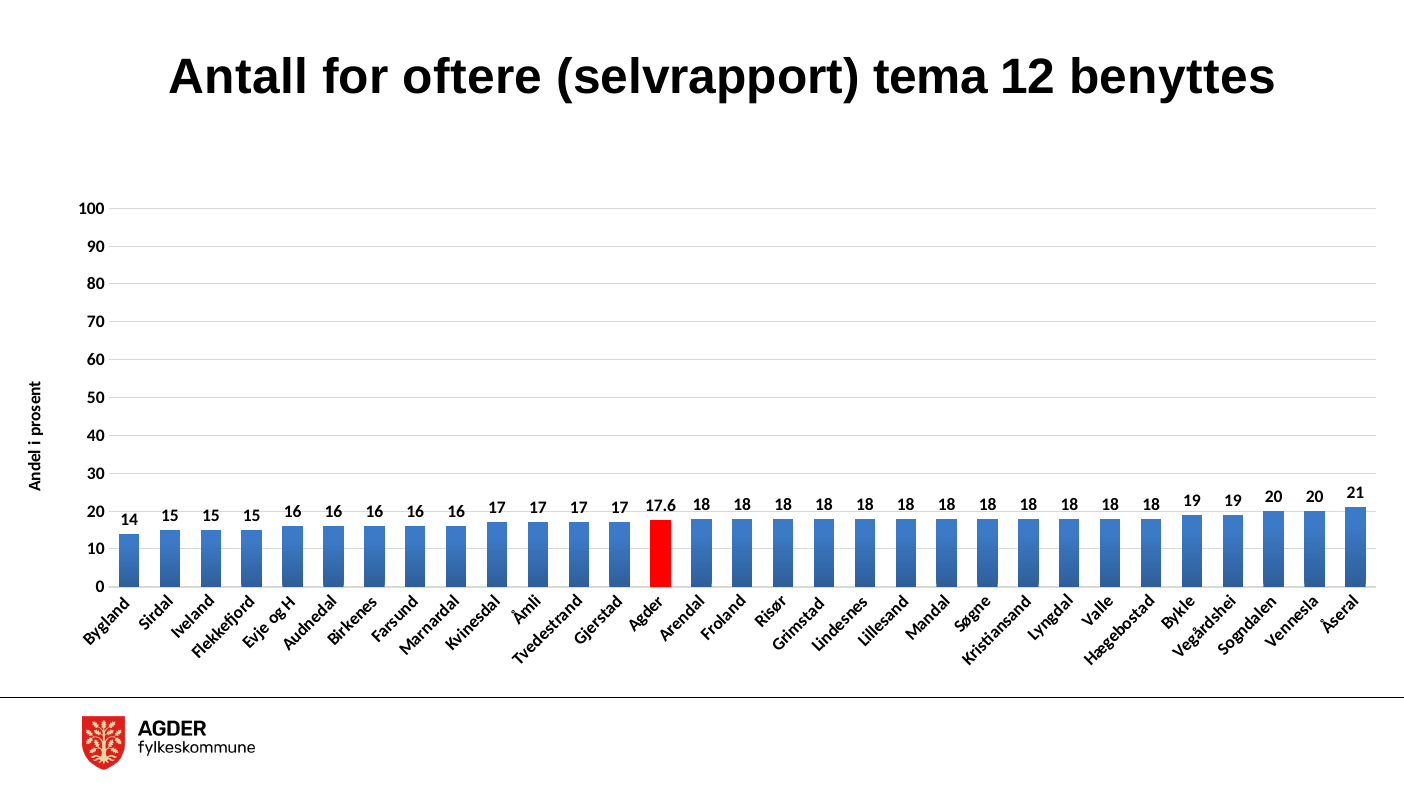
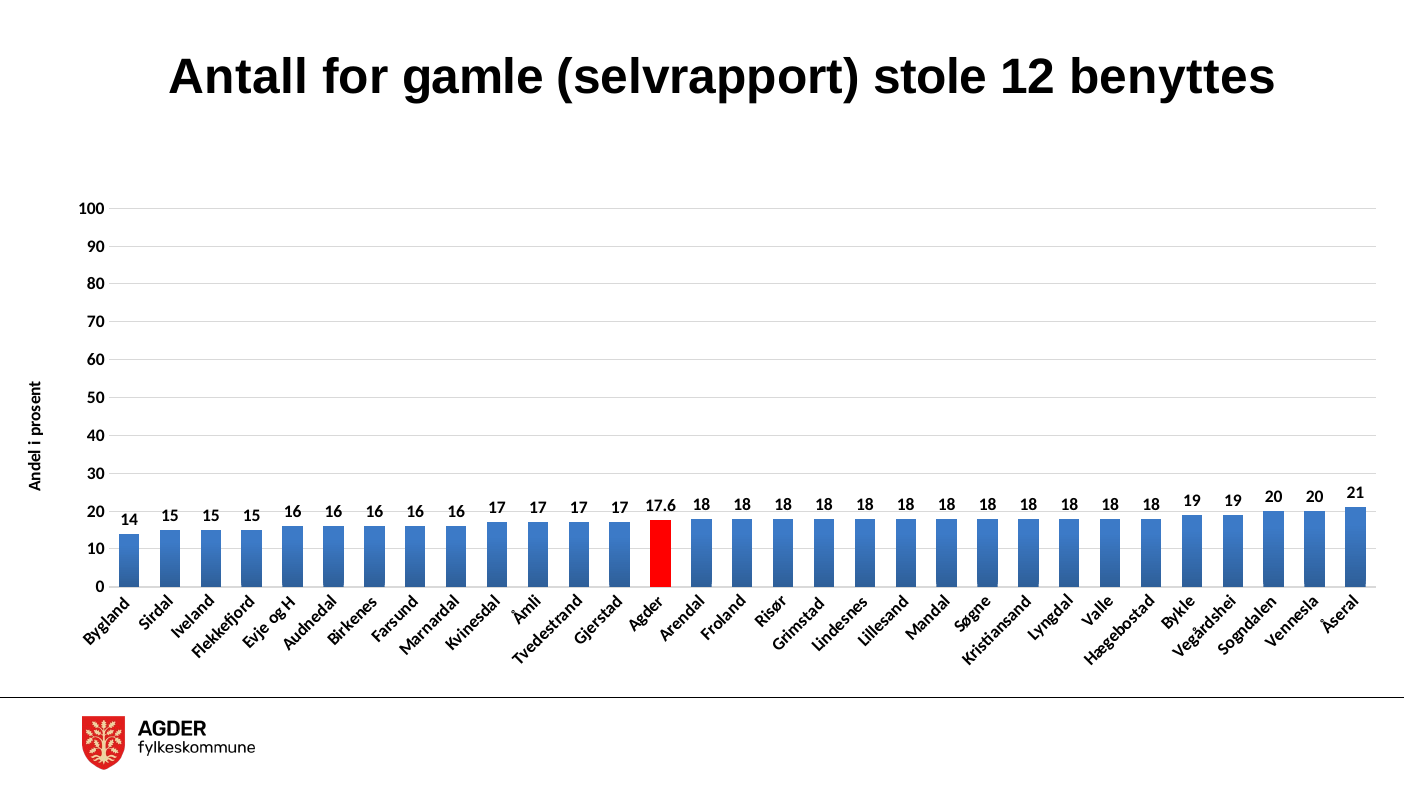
oftere: oftere -> gamle (473, 77)
tema: tema -> stole (930, 77)
